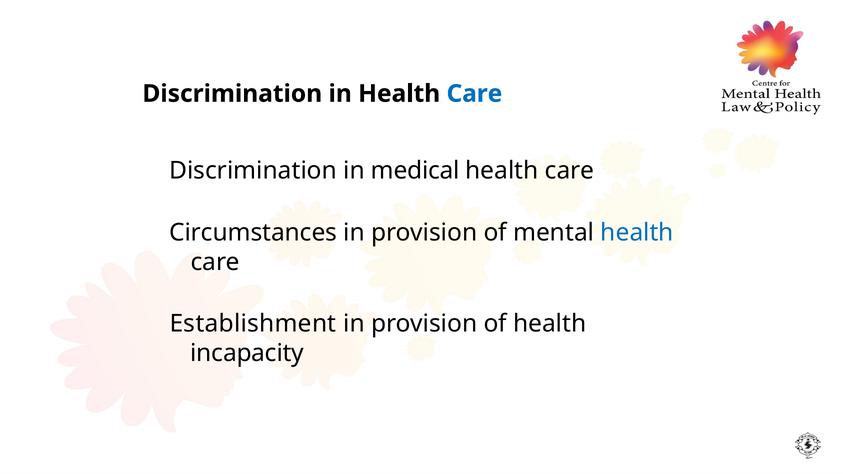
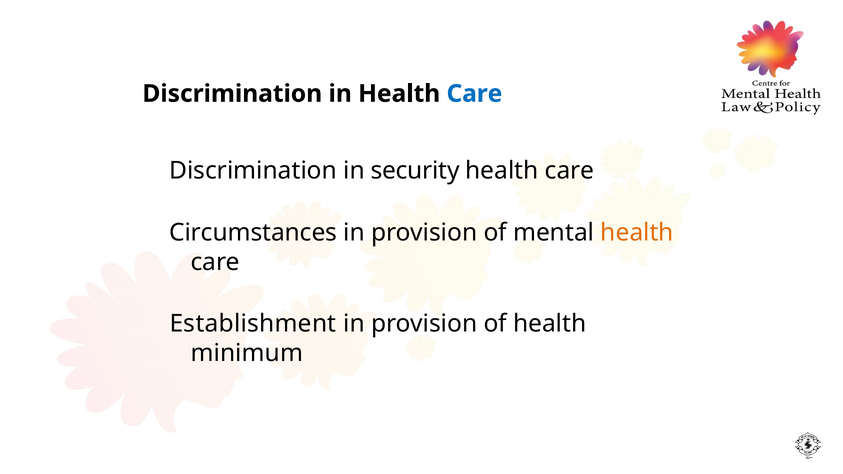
medical: medical -> security (415, 171)
health colour: blue -> orange (637, 232)
incapacity: incapacity -> minimum (247, 354)
